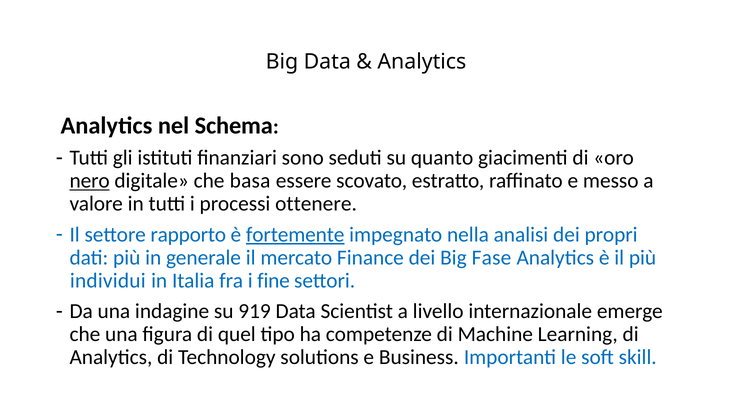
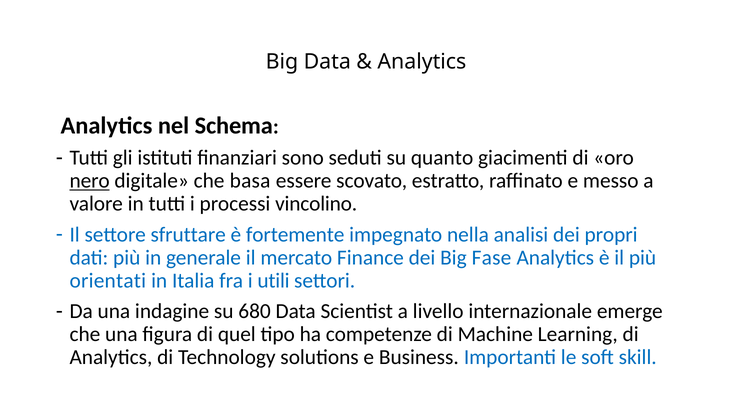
ottenere: ottenere -> vincolino (316, 204)
rapporto: rapporto -> sfruttare (188, 234)
fortemente underline: present -> none (295, 234)
individui: individui -> orientati (108, 280)
fine: fine -> utili (273, 280)
919: 919 -> 680 (255, 311)
